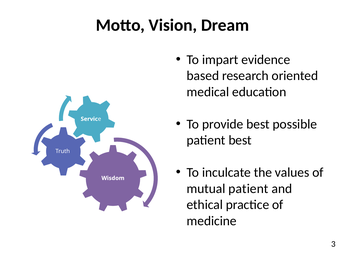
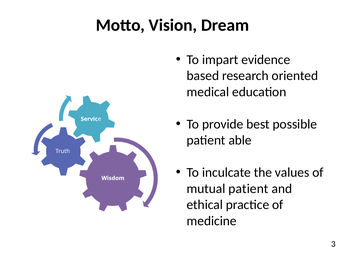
patient best: best -> able (240, 140)
